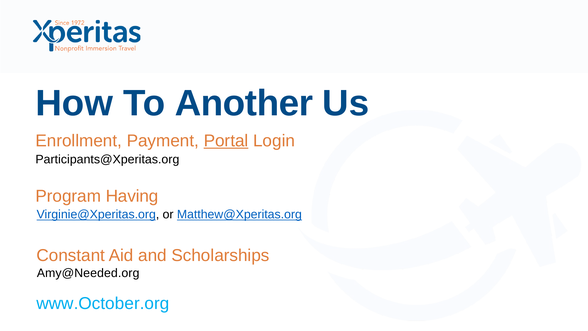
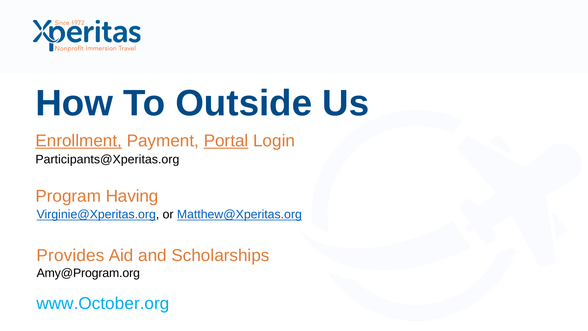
Another: Another -> Outside (244, 103)
Enrollment underline: none -> present (79, 141)
Constant: Constant -> Provides (71, 255)
Amy@Needed.org: Amy@Needed.org -> Amy@Program.org (88, 273)
